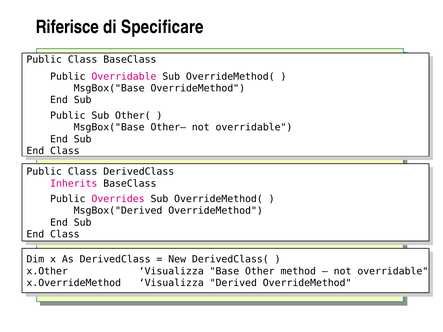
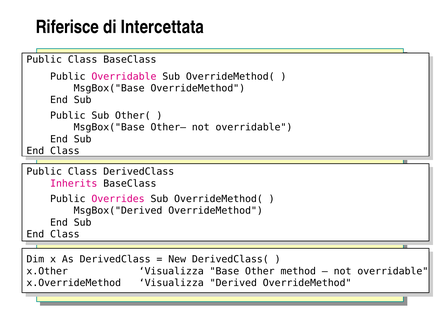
Specificare: Specificare -> Intercettata (162, 27)
